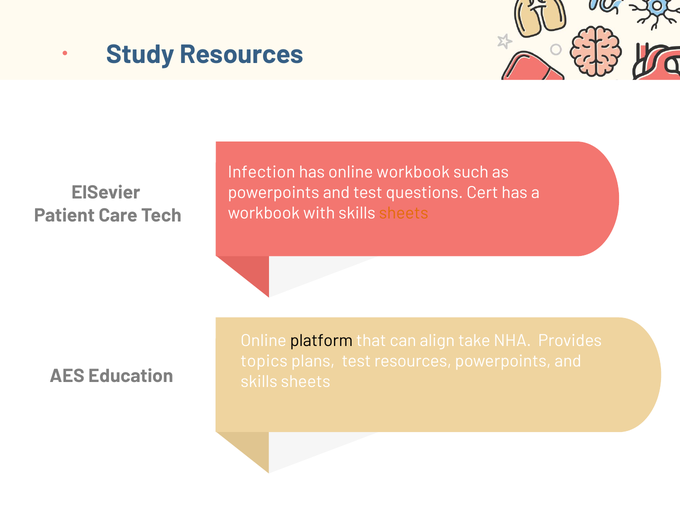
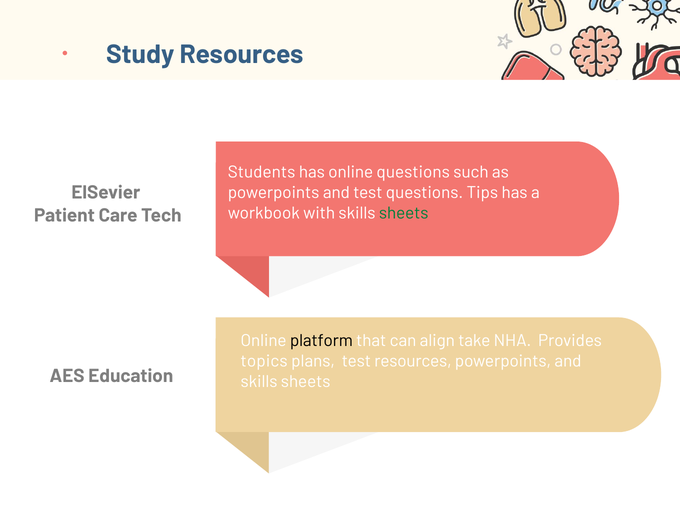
Infection: Infection -> Students (262, 172)
online workbook: workbook -> questions (413, 172)
Cert: Cert -> Tips (482, 193)
sheets colour: orange -> green (404, 213)
